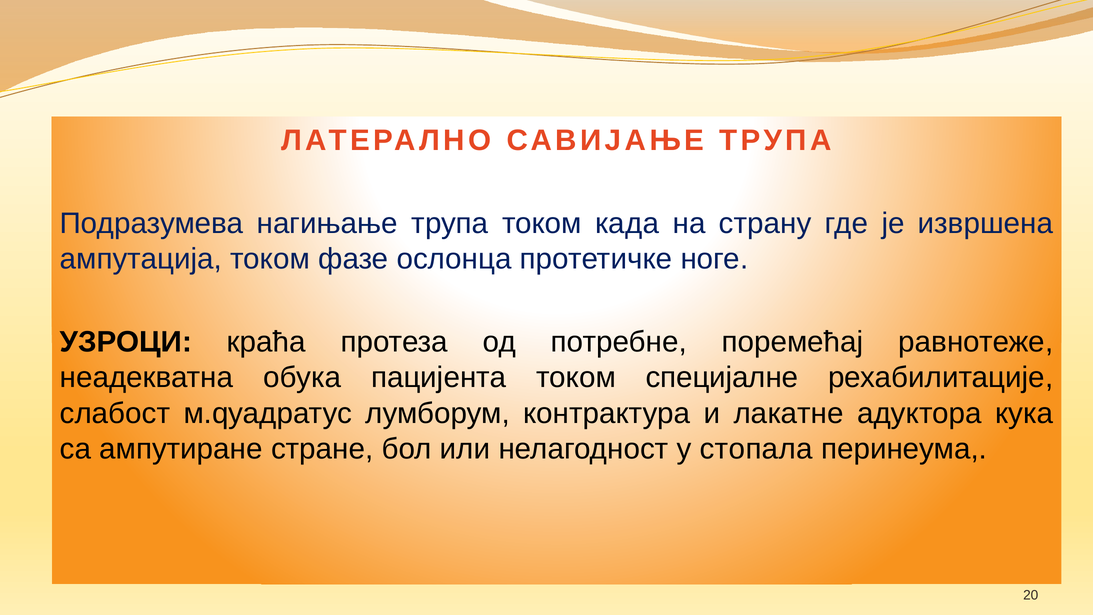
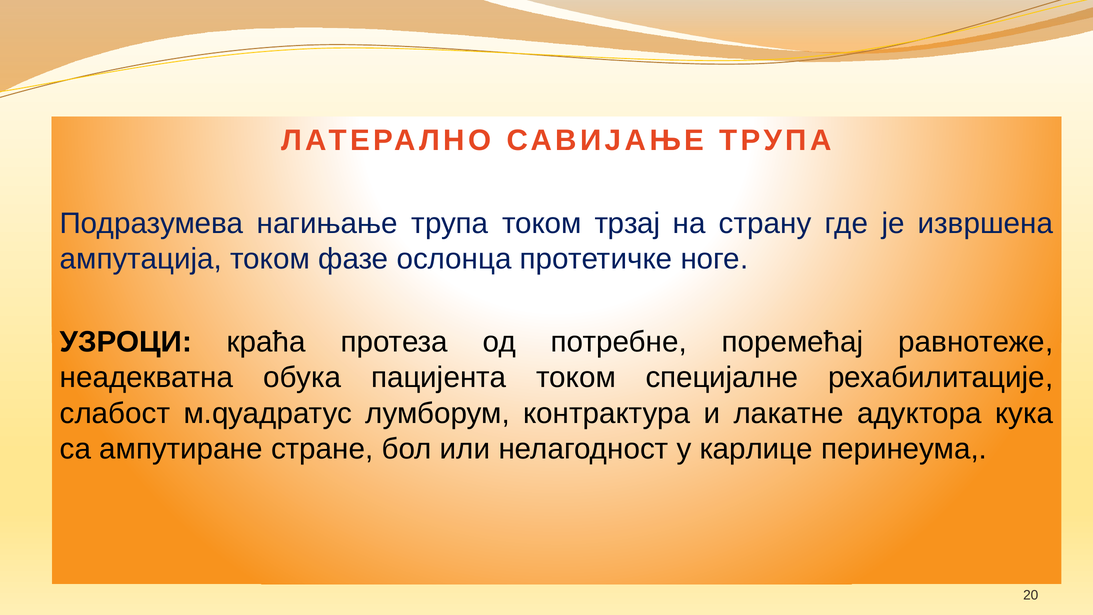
када: када -> трзај (627, 223)
стопала: стопала -> карлице (756, 449)
